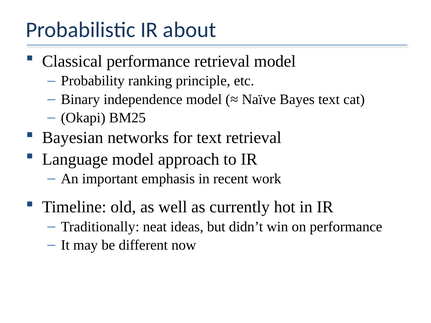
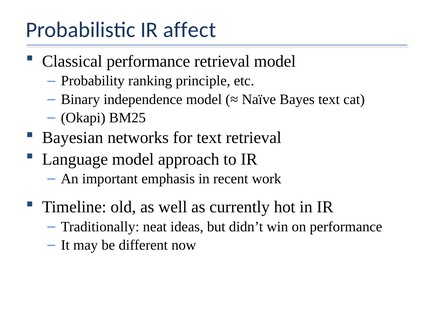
about: about -> affect (190, 30)
